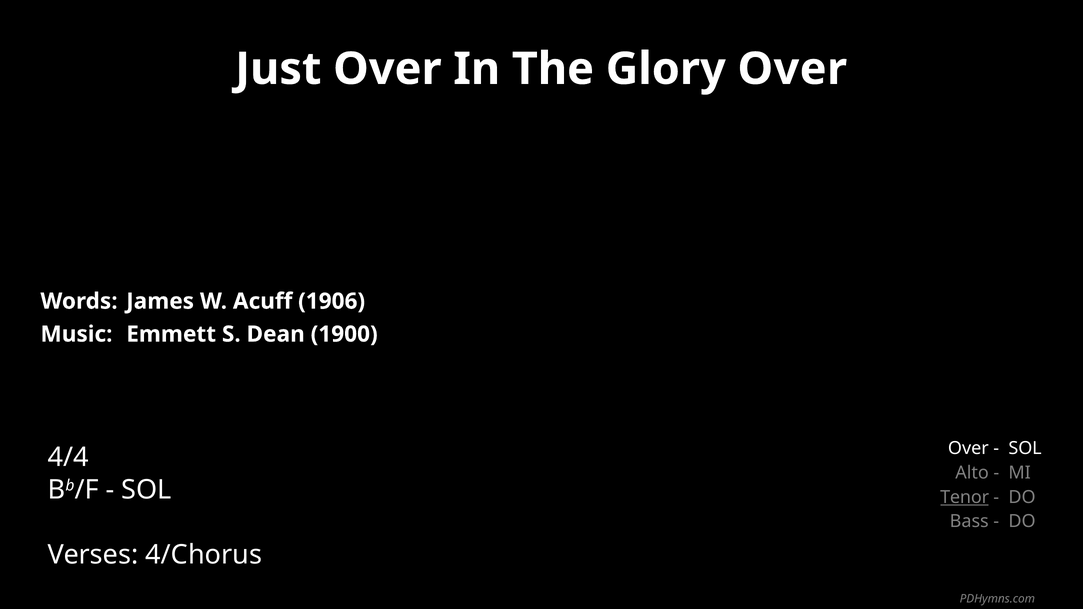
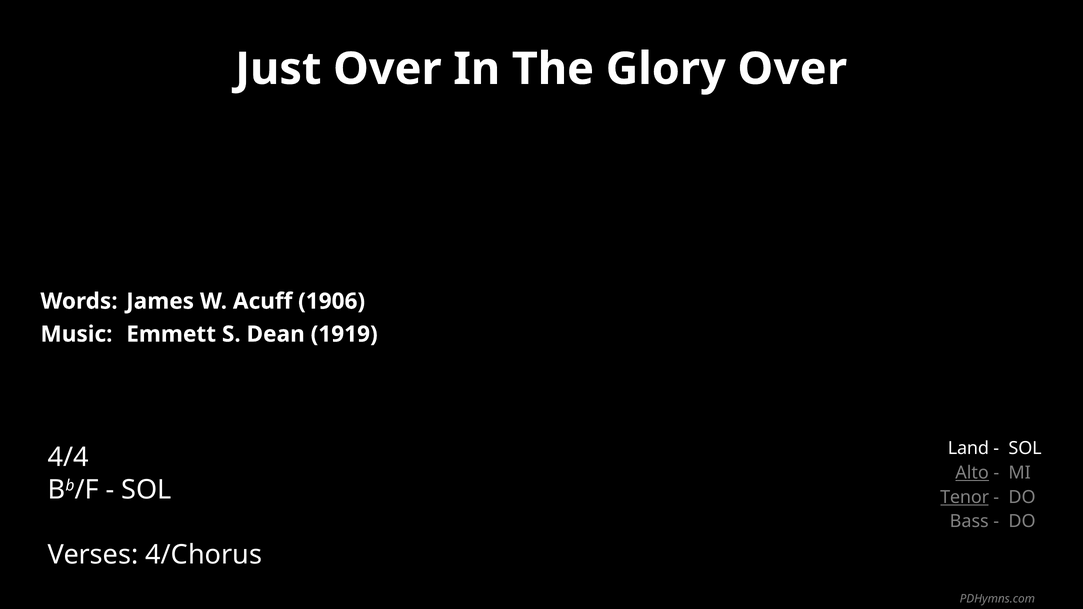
1900: 1900 -> 1919 (344, 334)
Over: Over -> Land (968, 449)
Alto underline: none -> present (972, 473)
